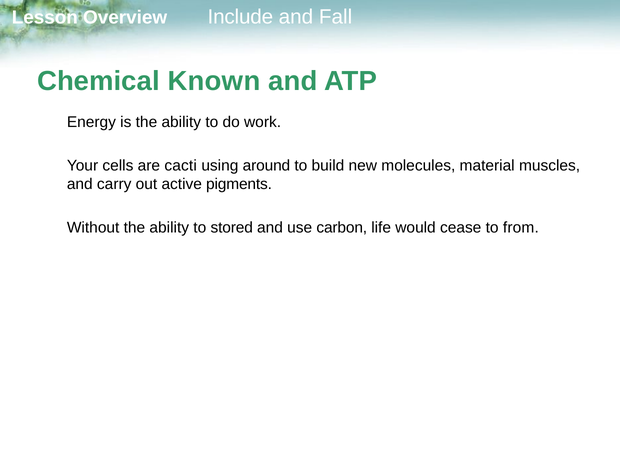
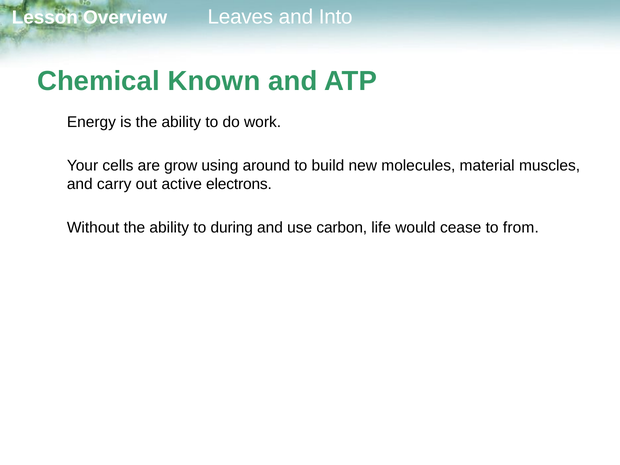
Include: Include -> Leaves (240, 17)
Fall: Fall -> Into (336, 17)
cacti: cacti -> grow (181, 165)
pigments: pigments -> electrons (239, 184)
stored: stored -> during (232, 227)
